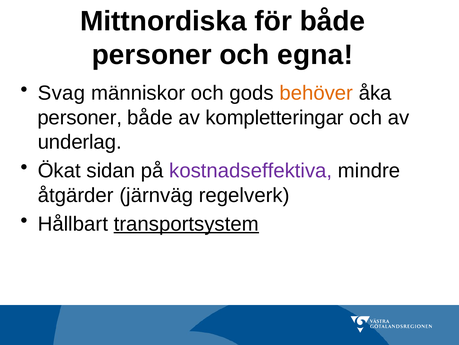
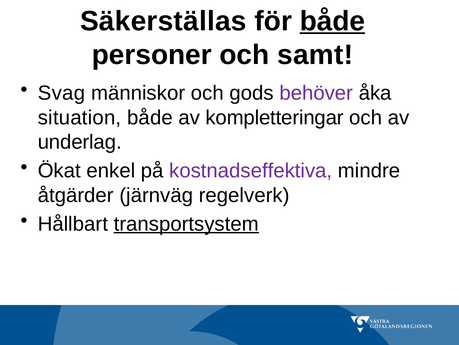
Mittnordiska: Mittnordiska -> Säkerställas (163, 21)
både underline: none -> present (332, 21)
egna: egna -> samt (315, 55)
behöver colour: orange -> purple (316, 93)
personer: personer -> situation (80, 117)
sidan: sidan -> enkel (111, 170)
